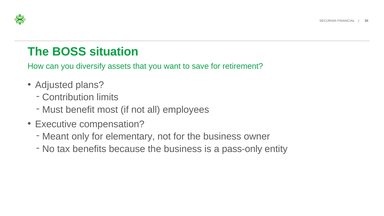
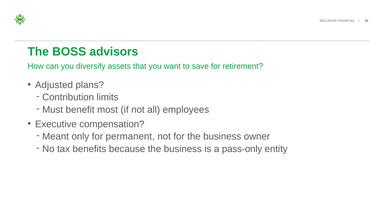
situation: situation -> advisors (114, 52)
elementary: elementary -> permanent (130, 136)
